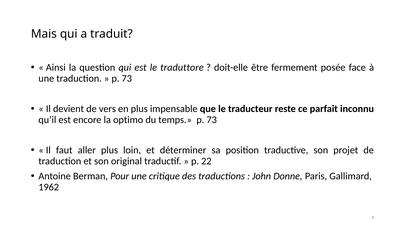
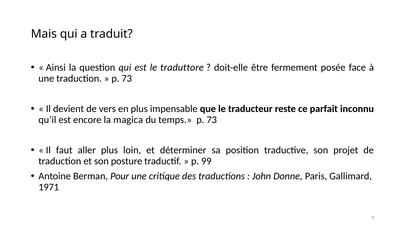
optimo: optimo -> magica (128, 120)
original: original -> posture (127, 161)
22: 22 -> 99 (206, 161)
1962: 1962 -> 1971 (49, 187)
